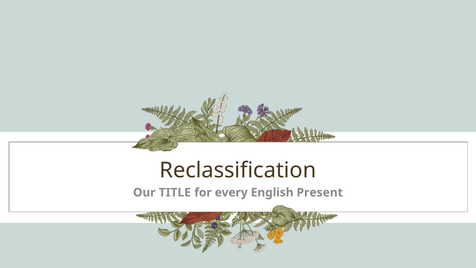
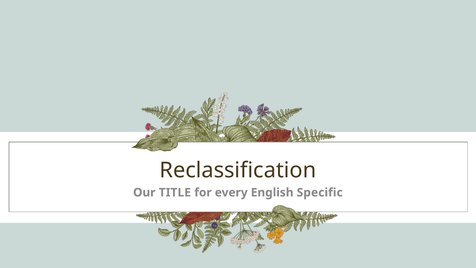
Present: Present -> Specific (320, 192)
